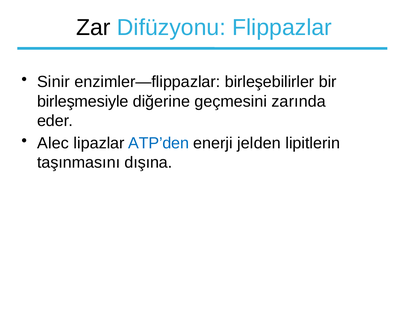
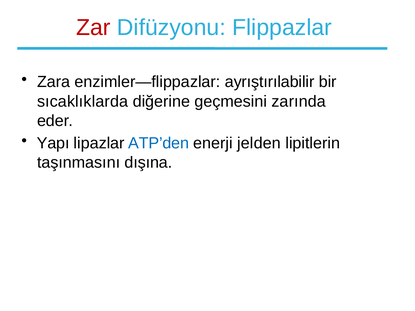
Zar colour: black -> red (93, 28)
Sinir: Sinir -> Zara (54, 82)
birleşebilirler: birleşebilirler -> ayrıştırılabilir (270, 82)
birleşmesiyle: birleşmesiyle -> sıcaklıklarda (83, 101)
Alec: Alec -> Yapı (53, 143)
